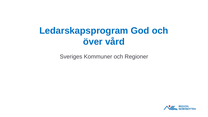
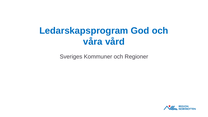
över: över -> våra (93, 42)
